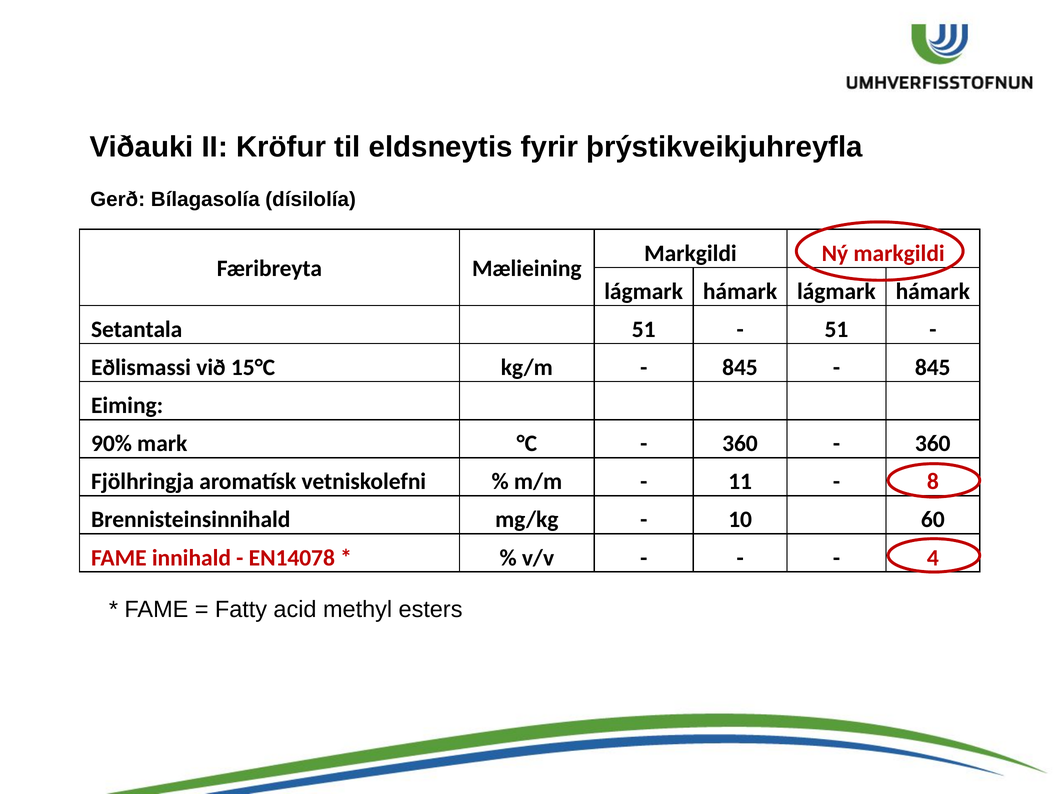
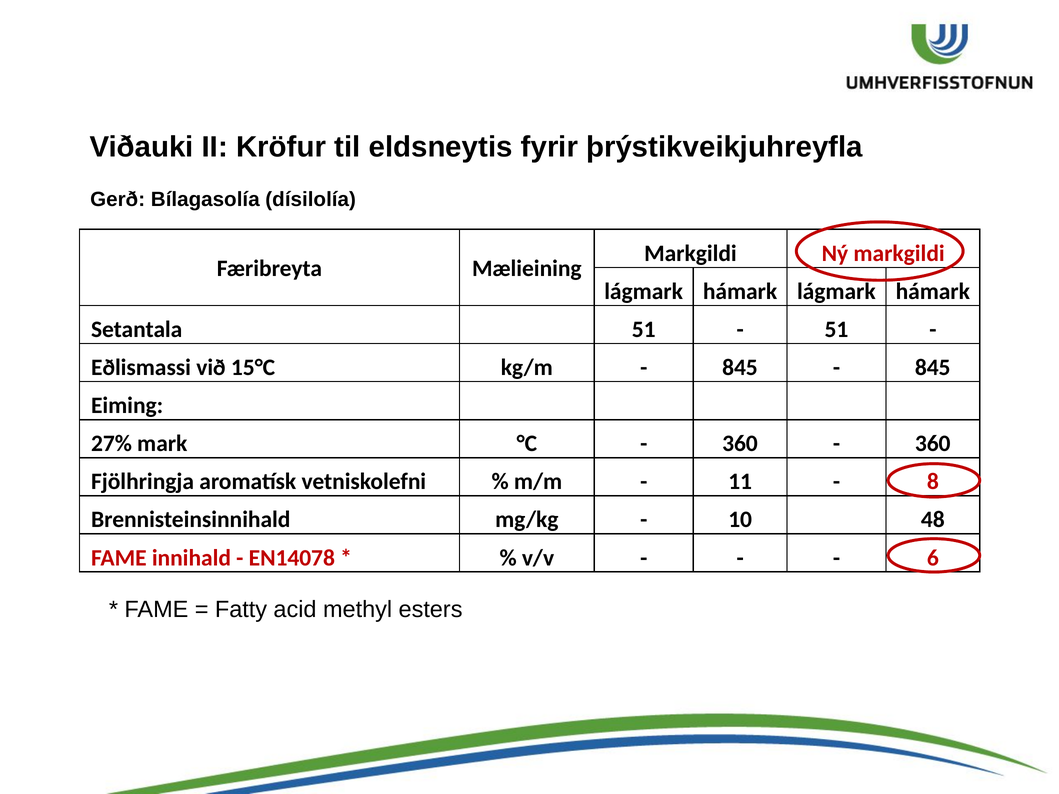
90%: 90% -> 27% (112, 444)
60: 60 -> 48 (933, 520)
4: 4 -> 6 (933, 558)
